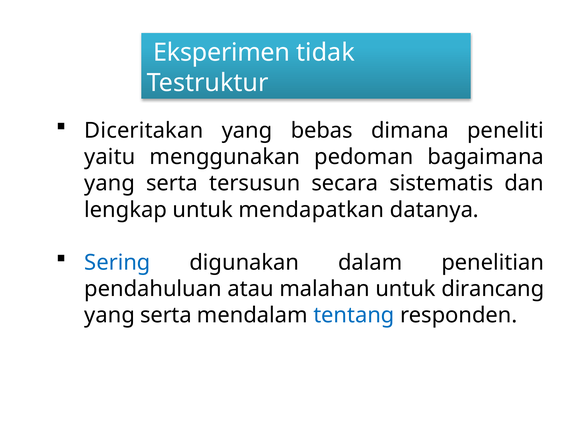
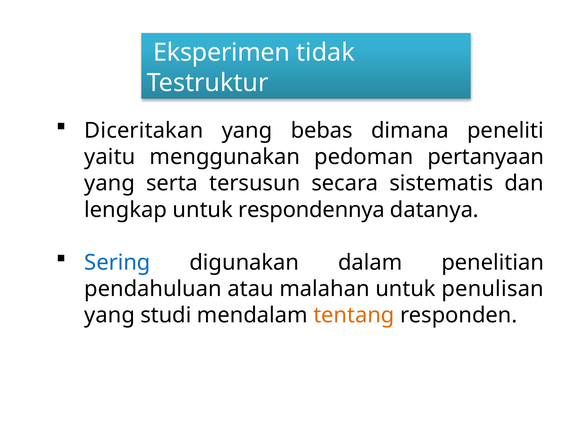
bagaimana: bagaimana -> pertanyaan (486, 157)
mendapatkan: mendapatkan -> respondennya (311, 210)
dirancang: dirancang -> penulisan (493, 289)
serta: serta -> studi (166, 315)
tentang colour: blue -> orange (354, 315)
